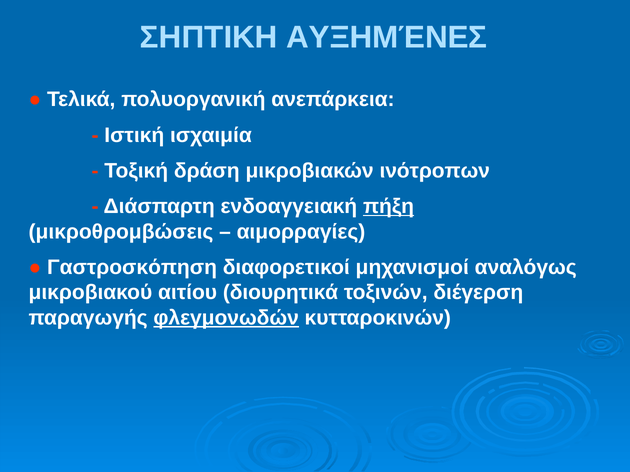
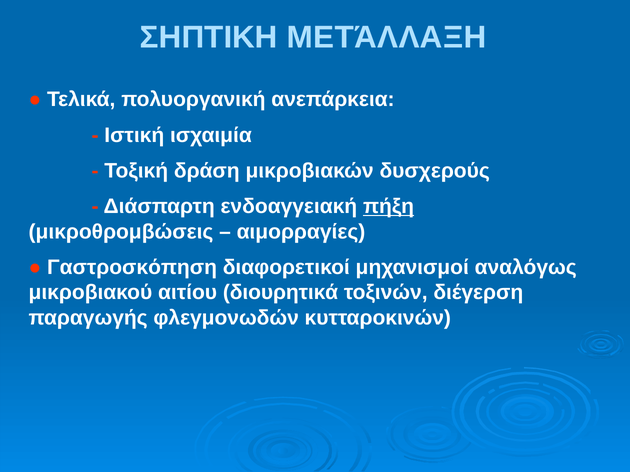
ΑΥΞΗΜΈΝΕΣ: ΑΥΞΗΜΈΝΕΣ -> ΜΕΤΆΛΛΑΞΗ (387, 38)
ινότροπων: ινότροπων -> δυσχερούς (435, 171)
φλεγμονωδών underline: present -> none (226, 318)
